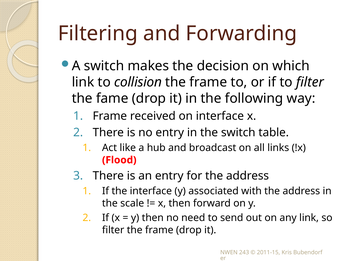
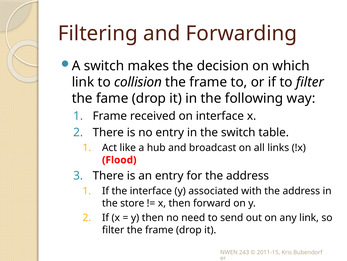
scale: scale -> store (132, 203)
